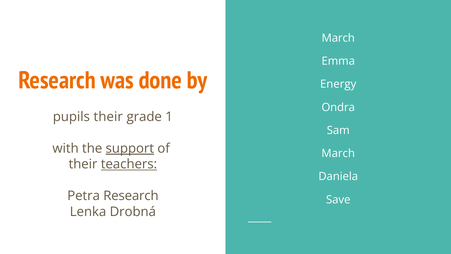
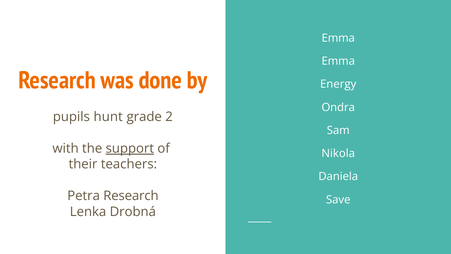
March: March -> Emma (338, 38)
pupils their: their -> hunt (108, 117)
1: 1 -> 2 (169, 117)
March: March -> Nikola (338, 153)
teachers underline: present -> none (129, 164)
